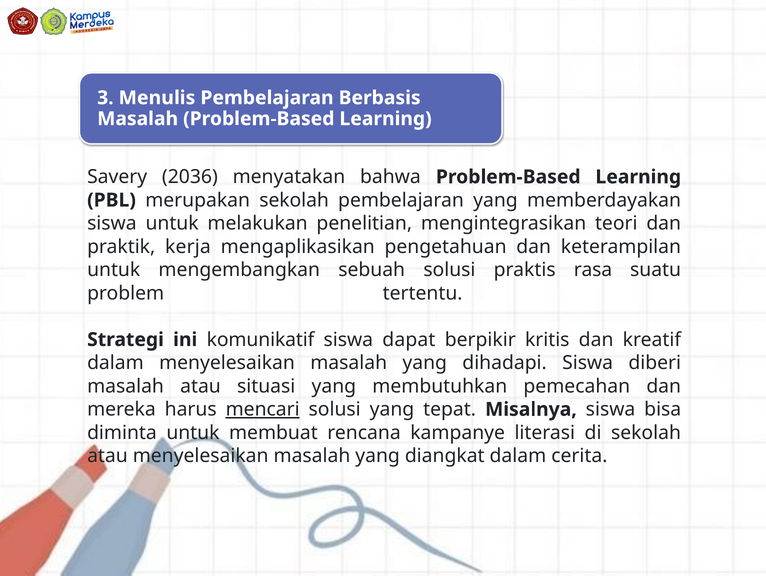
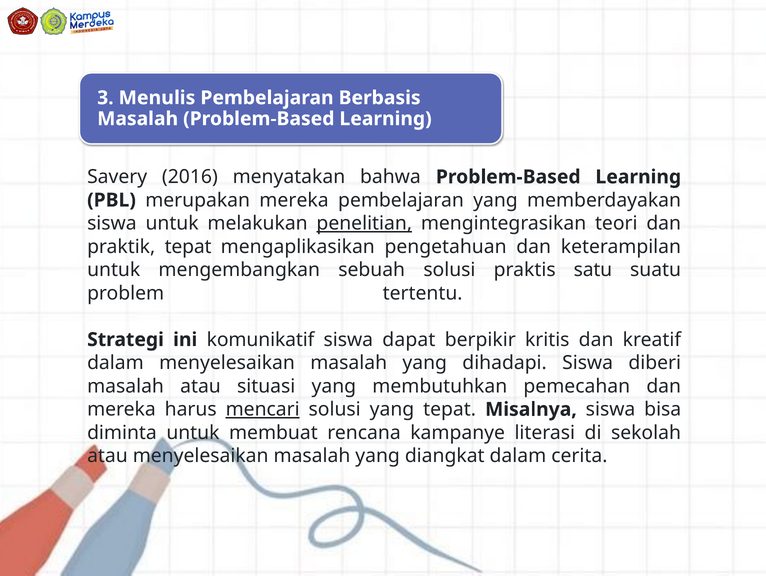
2036: 2036 -> 2016 (190, 177)
merupakan sekolah: sekolah -> mereka (294, 200)
penelitian underline: none -> present (364, 223)
praktik kerja: kerja -> tepat (188, 246)
rasa: rasa -> satu (593, 270)
